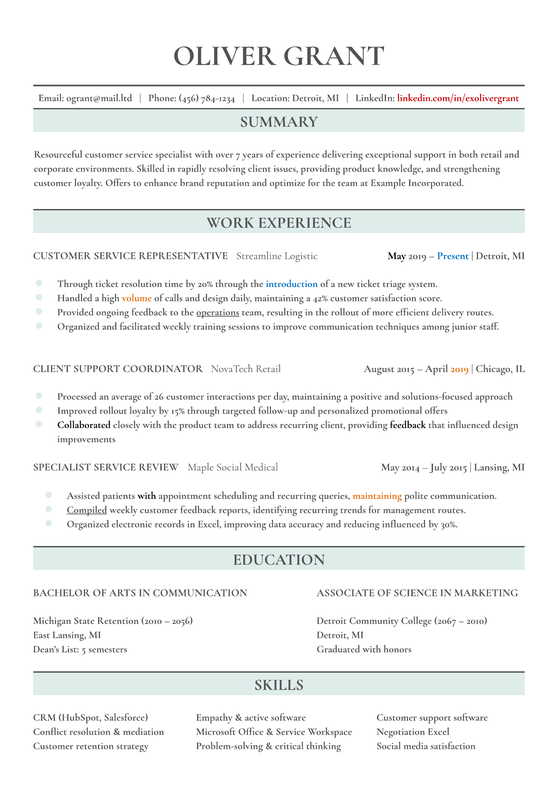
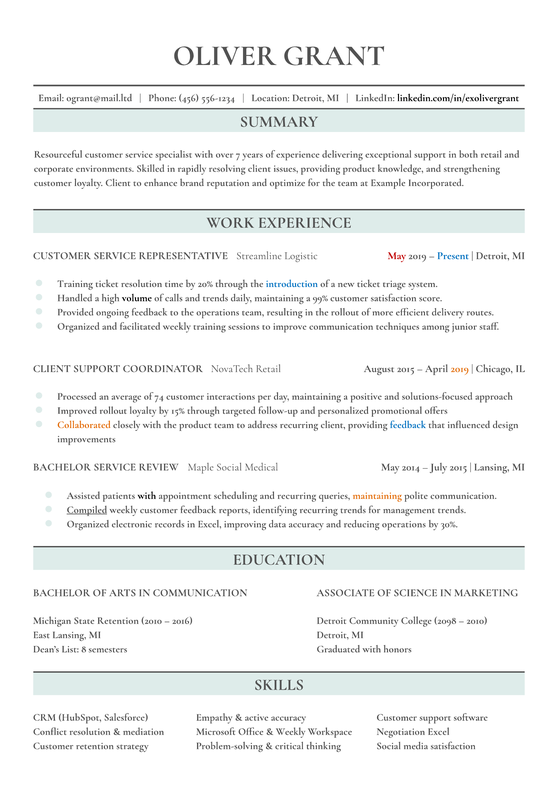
784-1234: 784-1234 -> 556-1234 (218, 98)
linkedin.com/in/exolivergrant colour: red -> black (458, 98)
loyalty Offers: Offers -> Client (118, 183)
May colour: black -> red (397, 256)
Through: Through -> Training (75, 284)
volume colour: orange -> black (137, 298)
and design: design -> trends (215, 298)
42%: 42% -> 99% (320, 298)
operations underline: present -> none (218, 312)
26: 26 -> 74 (159, 396)
Collaborated colour: black -> orange (84, 425)
feedback colour: black -> blue (408, 425)
SPECIALIST: SPECIALIST -> BACHELOR (62, 467)
management routes: routes -> trends (452, 510)
reducing influenced: influenced -> operations (404, 524)
2056: 2056 -> 2016 (182, 621)
2067: 2067 -> 2098 (445, 621)
5: 5 -> 8 (84, 649)
active software: software -> accuracy (288, 717)
Service: Service -> Weekly (291, 732)
